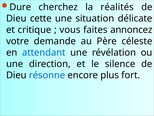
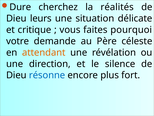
cette: cette -> leurs (41, 18)
annoncez: annoncez -> pourquoi (131, 30)
attendant colour: blue -> orange (44, 52)
